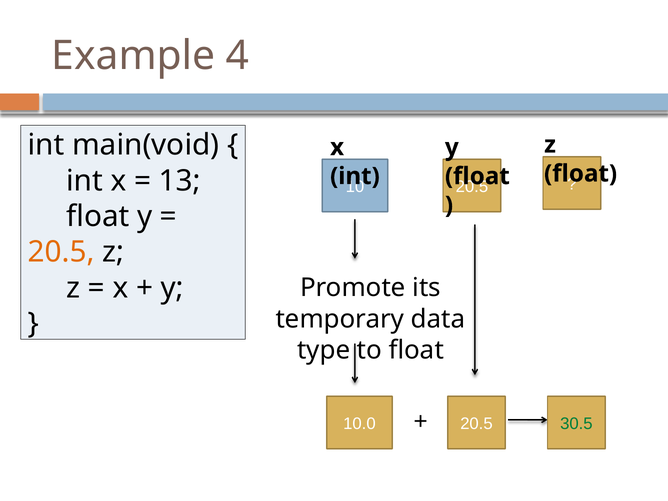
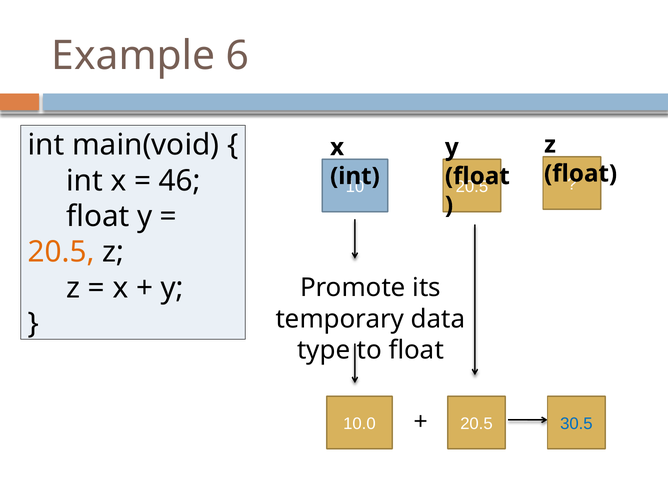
4: 4 -> 6 (238, 56)
13: 13 -> 46 (180, 181)
30.5 colour: green -> blue (576, 424)
